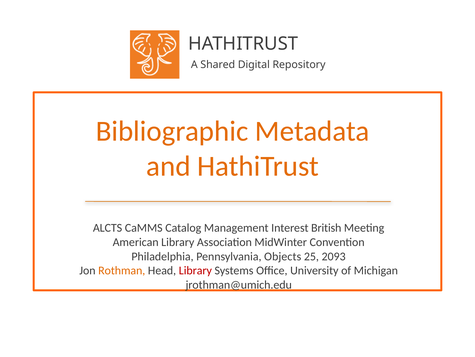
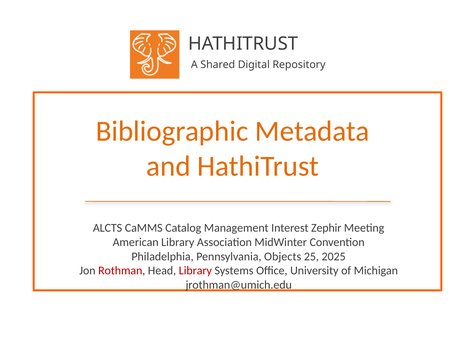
British: British -> Zephir (326, 227)
2093: 2093 -> 2025 (334, 256)
Rothman colour: orange -> red (122, 270)
